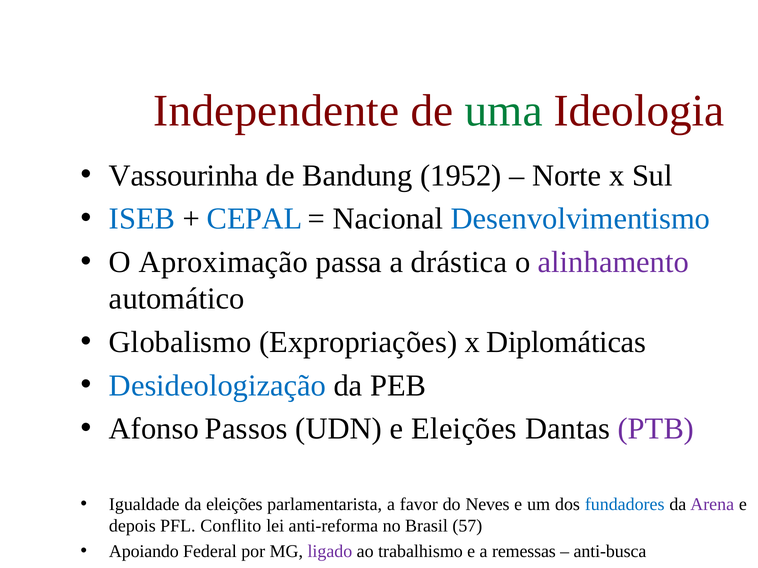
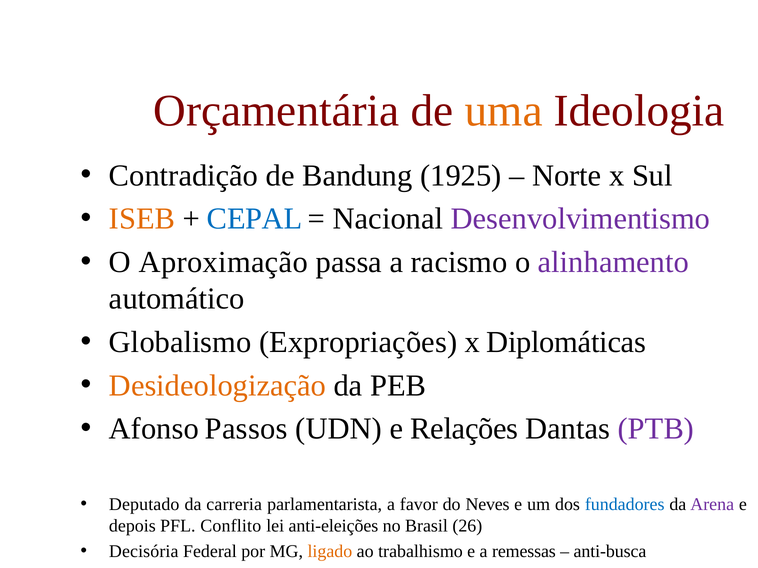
Independente: Independente -> Orçamentária (276, 111)
uma colour: green -> orange (504, 111)
Vassourinha: Vassourinha -> Contradição (184, 176)
1952: 1952 -> 1925 (461, 176)
ISEB colour: blue -> orange (142, 219)
Desenvolvimentismo colour: blue -> purple (580, 219)
drástica: drástica -> racismo (459, 262)
Desideologização colour: blue -> orange (218, 386)
e Eleições: Eleições -> Relações (464, 429)
Igualdade: Igualdade -> Deputado (144, 505)
da eleições: eleições -> carreria (234, 505)
anti-reforma: anti-reforma -> anti-eleições (333, 526)
57: 57 -> 26 (467, 526)
Apoiando: Apoiando -> Decisória (144, 552)
ligado colour: purple -> orange (330, 552)
